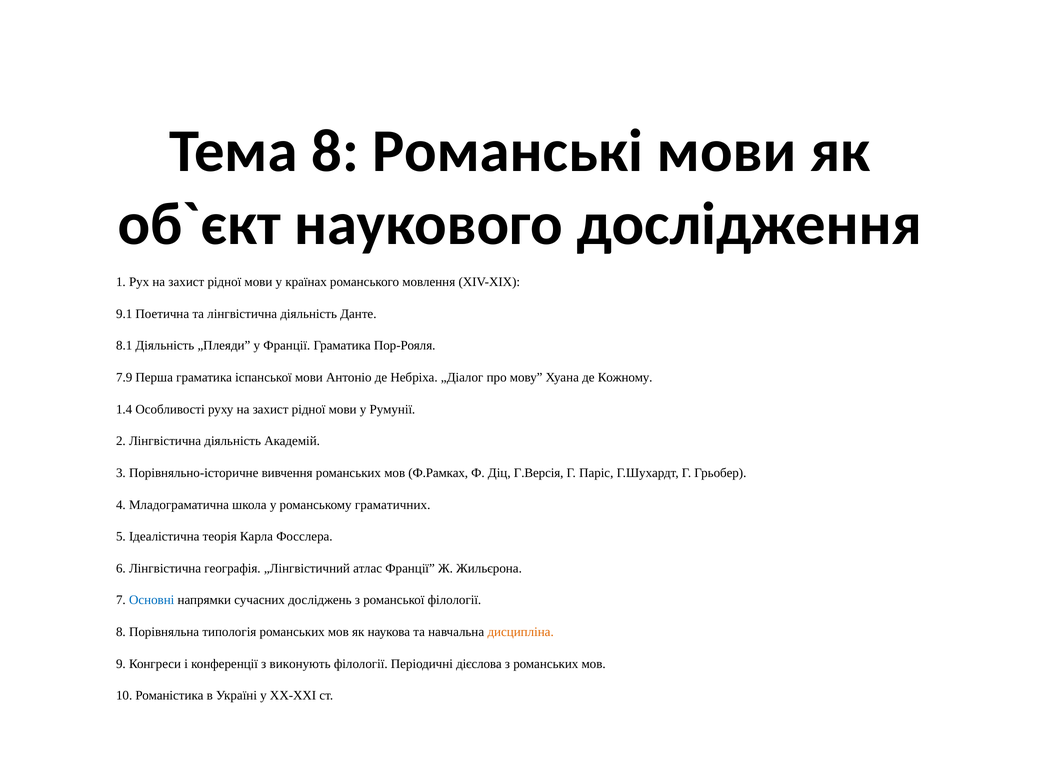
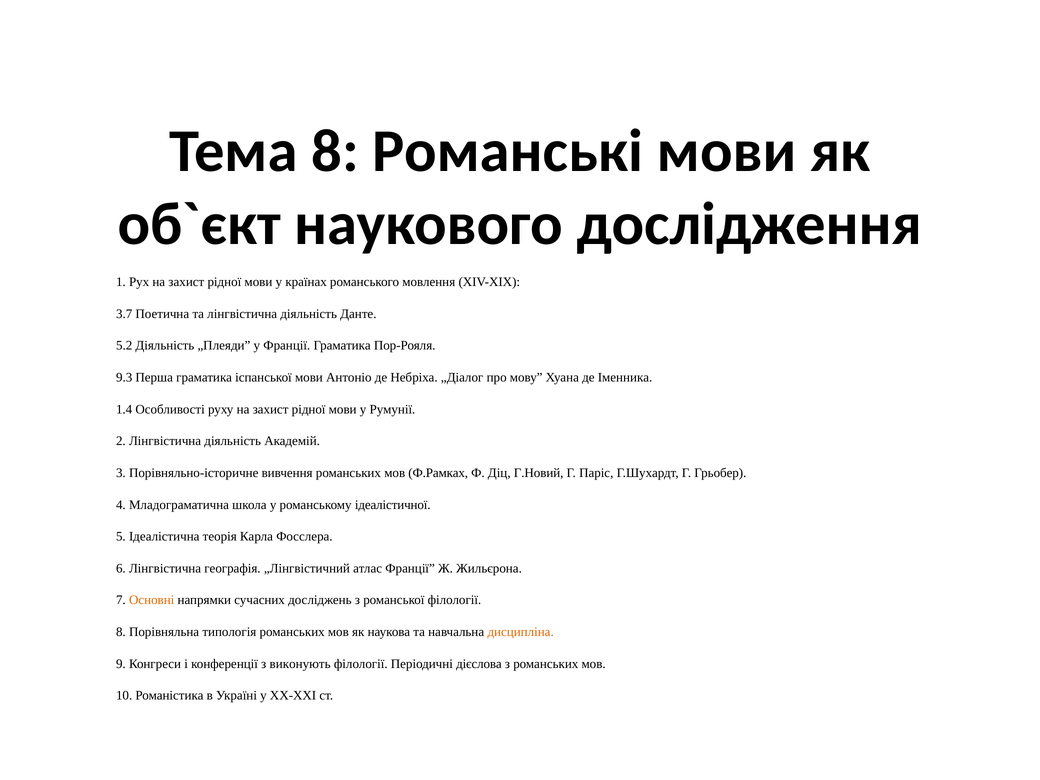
9.1: 9.1 -> 3.7 (124, 314)
8.1: 8.1 -> 5.2 (124, 346)
7.9: 7.9 -> 9.3 (124, 377)
Кожному: Кожному -> Іменника (625, 377)
Г.Версія: Г.Версія -> Г.Новий (539, 473)
граматичних: граматичних -> ідеалістичної (393, 505)
Основні colour: blue -> orange (152, 600)
